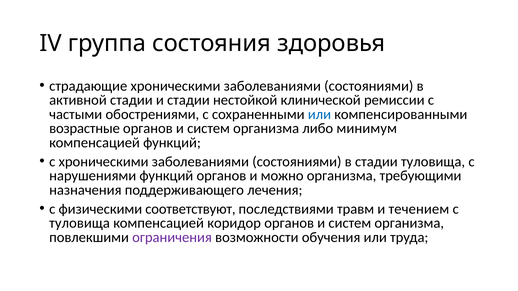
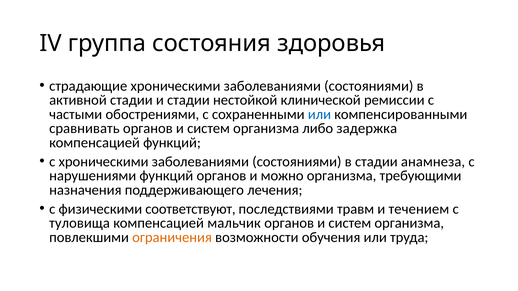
возрастные: возрастные -> сравнивать (84, 129)
минимум: минимум -> задержка (367, 129)
стадии туловища: туловища -> анамнеза (433, 162)
коридор: коридор -> мальчик (234, 223)
ограничения colour: purple -> orange (172, 238)
